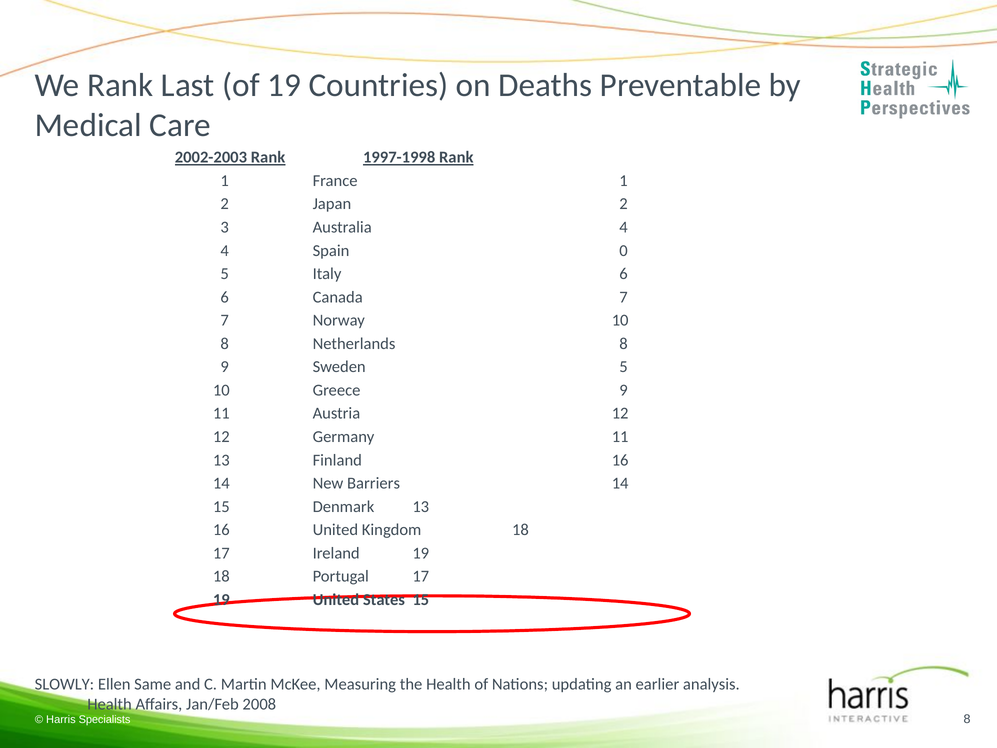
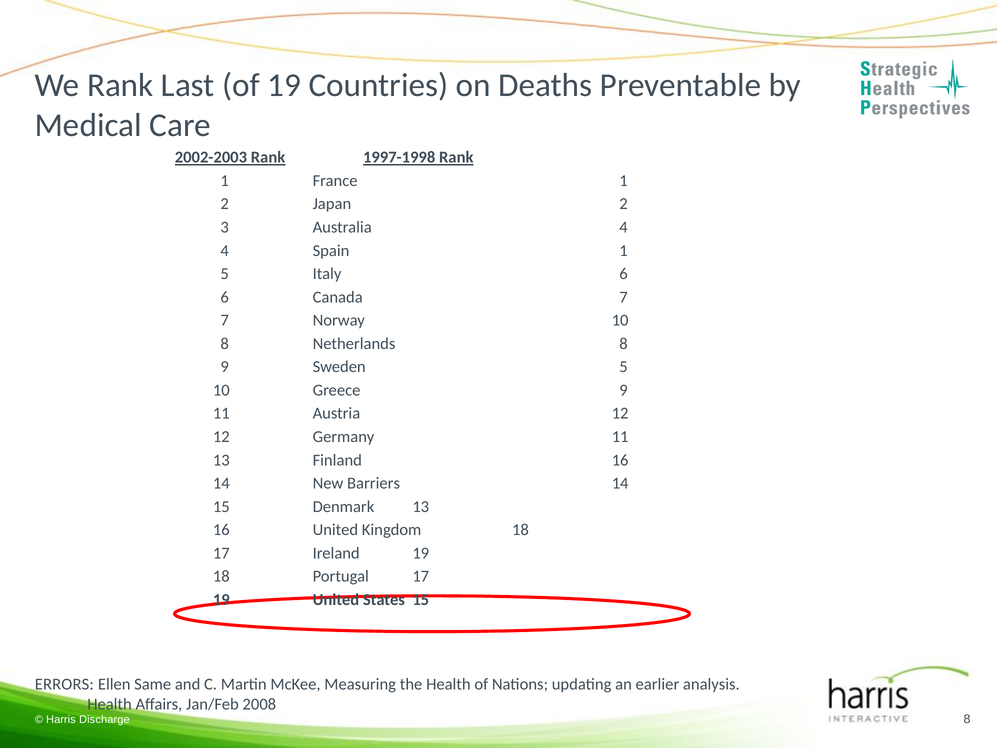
Spain 0: 0 -> 1 (623, 250)
SLOWLY: SLOWLY -> ERRORS (64, 684)
Specialists: Specialists -> Discharge (104, 719)
